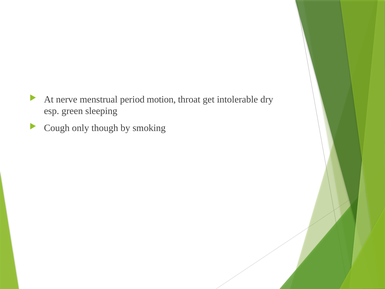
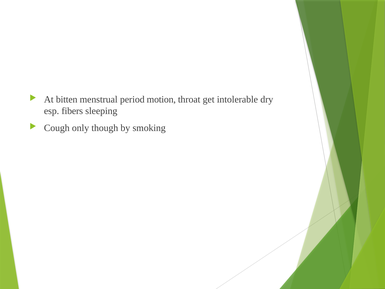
nerve: nerve -> bitten (67, 99)
green: green -> fibers (72, 111)
